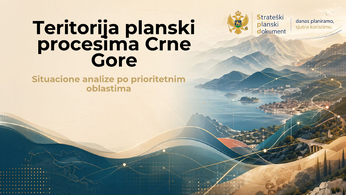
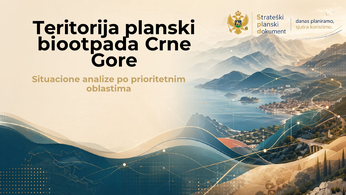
procesima: procesima -> biootpada (88, 44)
